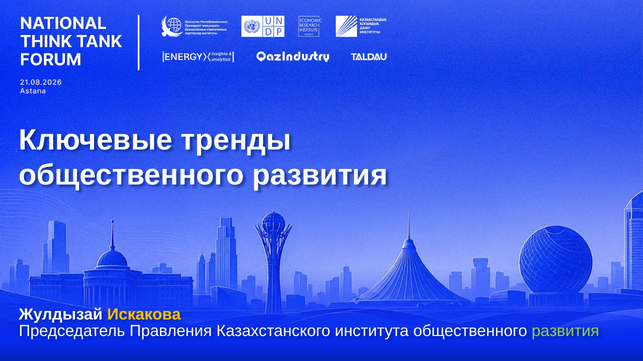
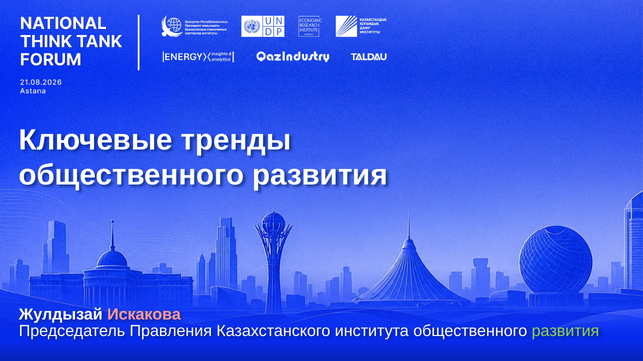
Искакова colour: yellow -> pink (144, 315)
